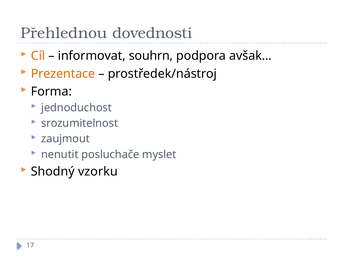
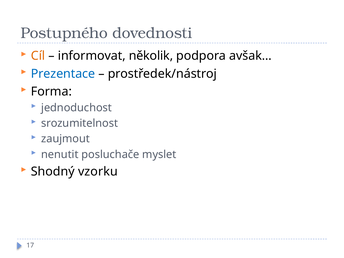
Přehlednou: Přehlednou -> Postupného (64, 33)
souhrn: souhrn -> několik (151, 56)
Prezentace colour: orange -> blue (63, 74)
